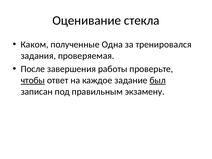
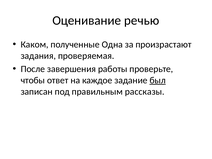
стекла: стекла -> речью (142, 21)
тренировался: тренировался -> произрастают (164, 44)
чтобы underline: present -> none (33, 80)
экзамену: экзамену -> рассказы (145, 92)
